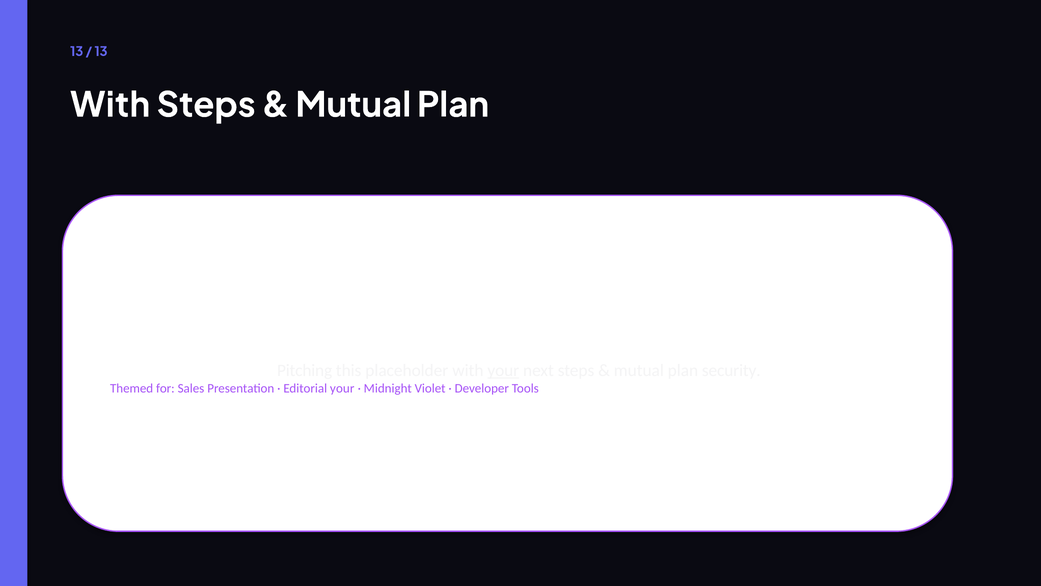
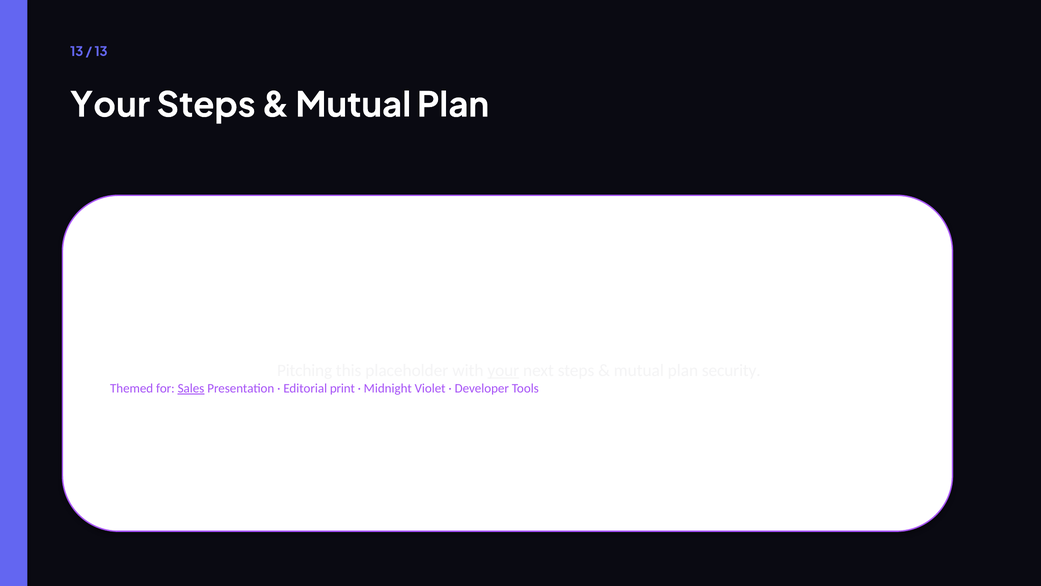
With: With -> Your (110, 105)
Sales underline: none -> present (191, 388)
Editorial your: your -> print (342, 388)
